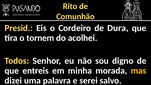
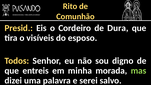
tornem: tornem -> visíveis (40, 38)
acolhei: acolhei -> esposo (83, 38)
mas colour: yellow -> light green (139, 71)
